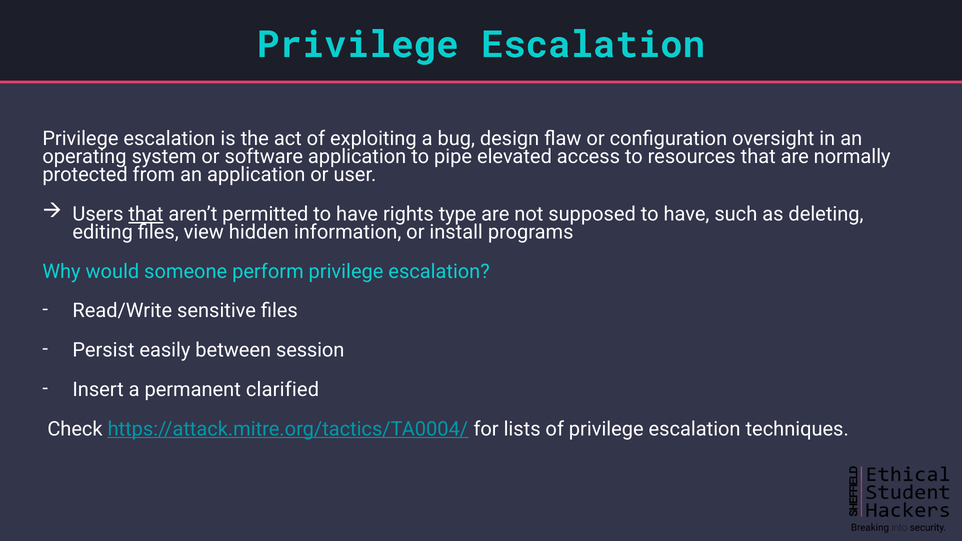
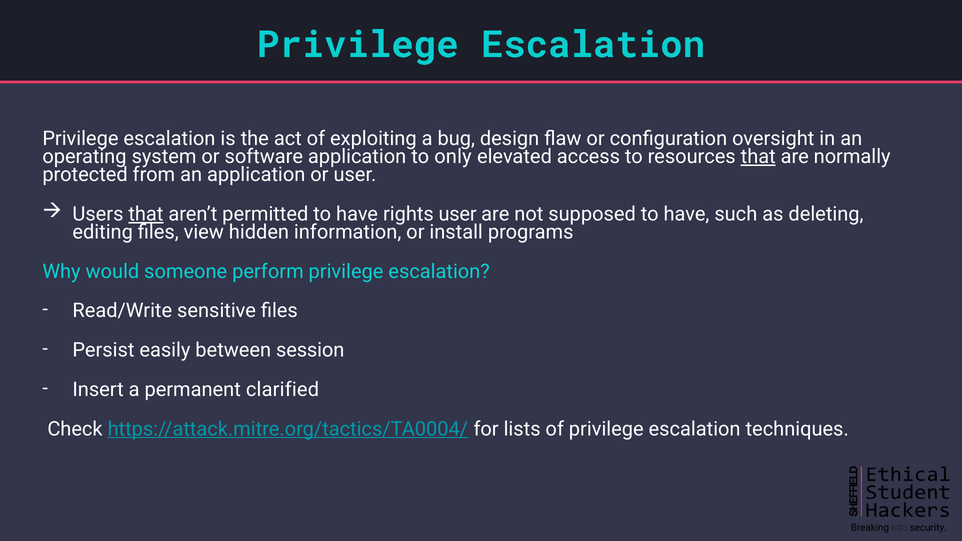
pipe: pipe -> only (453, 157)
that underline: none -> present (758, 157)
rights type: type -> user (458, 214)
